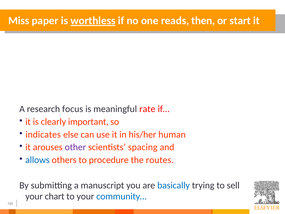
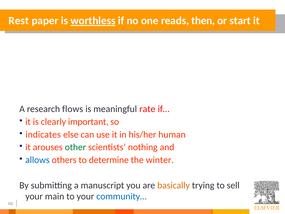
Miss: Miss -> Rest (19, 21)
focus: focus -> flows (73, 109)
other colour: purple -> green (75, 147)
spacing: spacing -> nothing (143, 147)
procedure: procedure -> determine (109, 160)
routes: routes -> winter (160, 160)
basically colour: blue -> orange (174, 185)
chart: chart -> main (55, 196)
